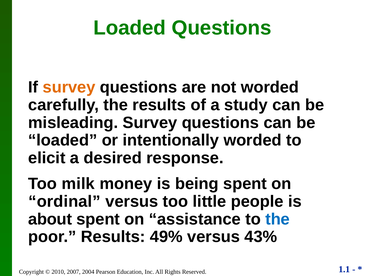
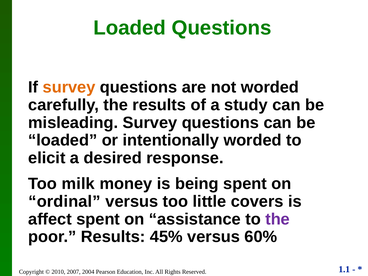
people: people -> covers (257, 201)
about: about -> affect (50, 219)
the colour: blue -> purple (278, 219)
49%: 49% -> 45% (166, 237)
43%: 43% -> 60% (261, 237)
